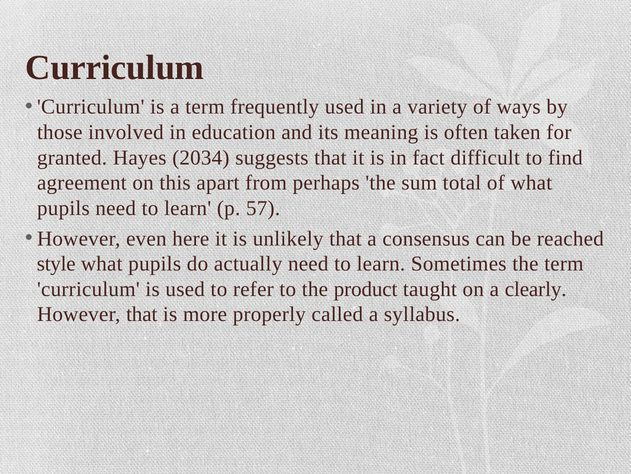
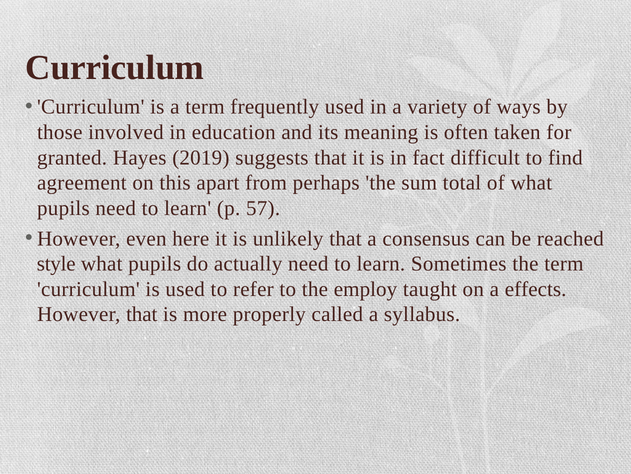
2034: 2034 -> 2019 (201, 157)
product: product -> employ (366, 289)
clearly: clearly -> effects (536, 289)
